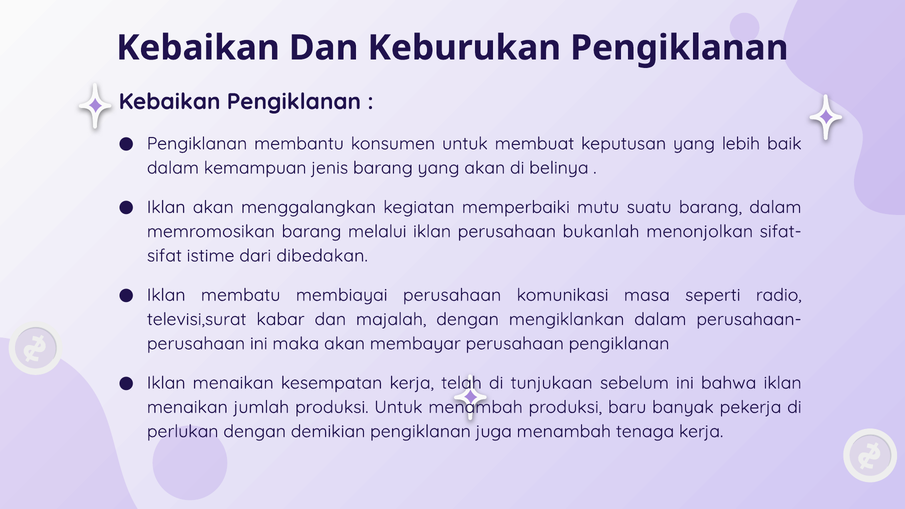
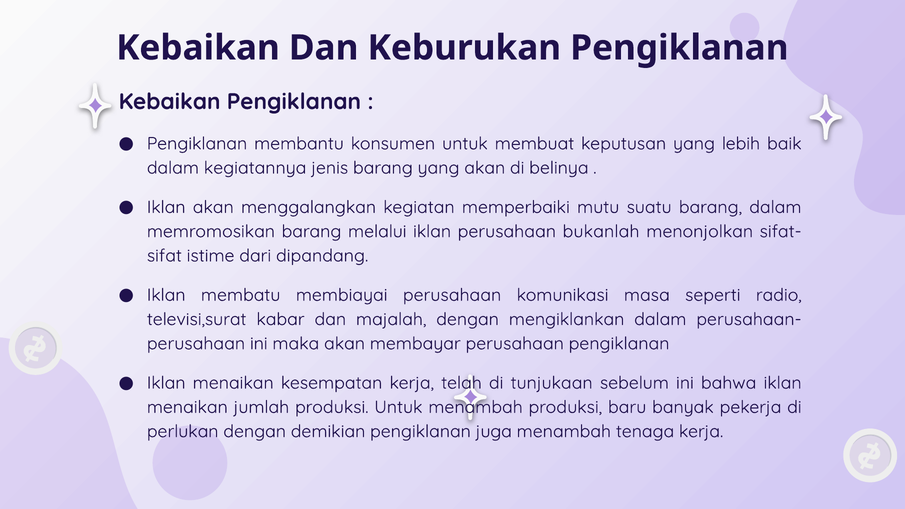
kemampuan: kemampuan -> kegiatannya (255, 168)
dibedakan: dibedakan -> dipandang (322, 256)
